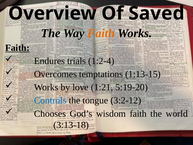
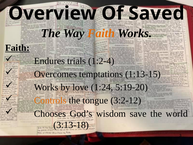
1:21: 1:21 -> 1:24 (102, 87)
Controls colour: blue -> orange (50, 100)
wisdom faith: faith -> save (138, 113)
